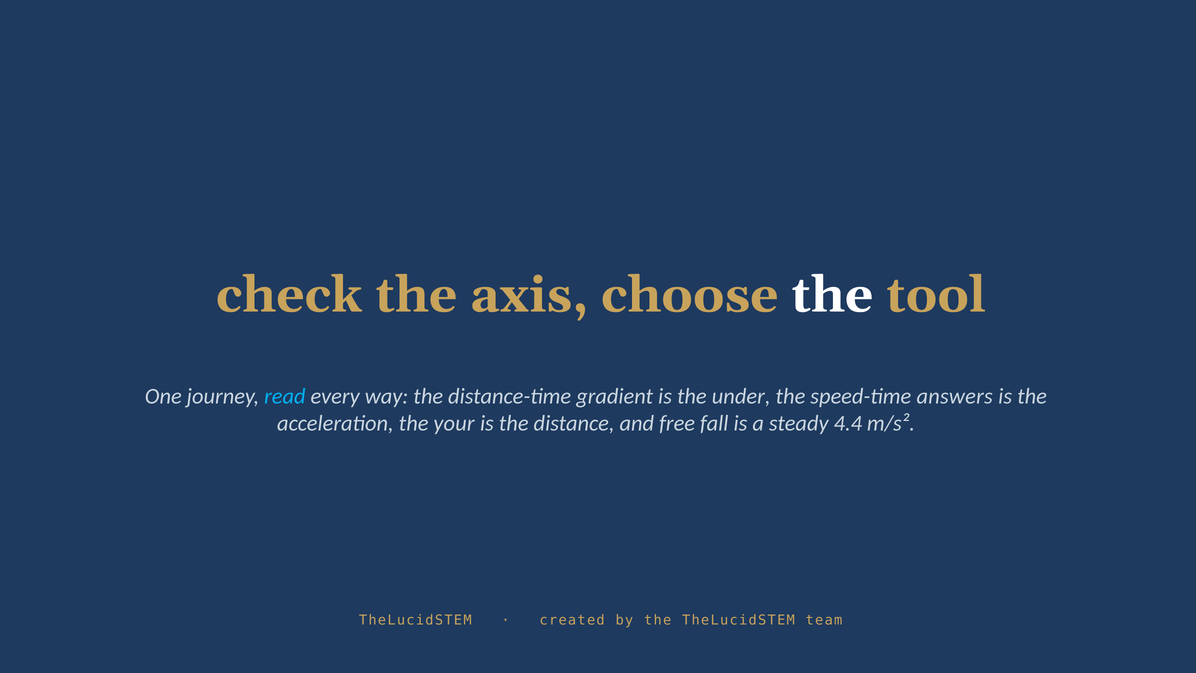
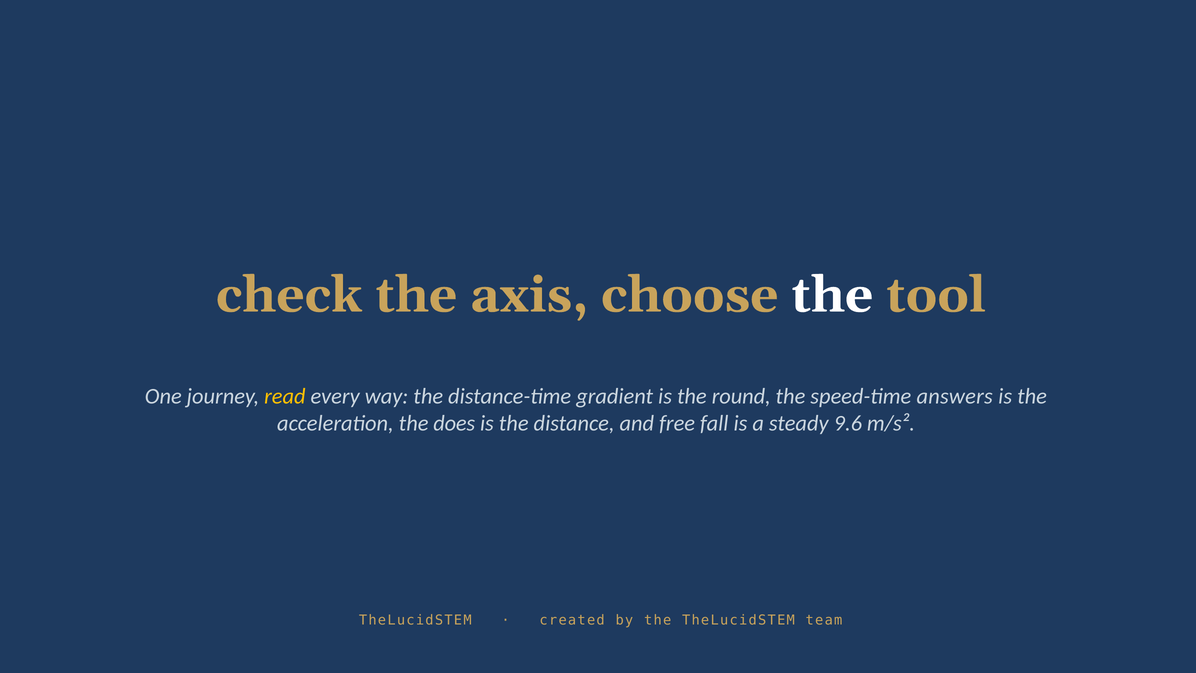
read colour: light blue -> yellow (285, 396)
under: under -> round (741, 396)
your: your -> does (454, 423)
4.4: 4.4 -> 9.6 (848, 423)
